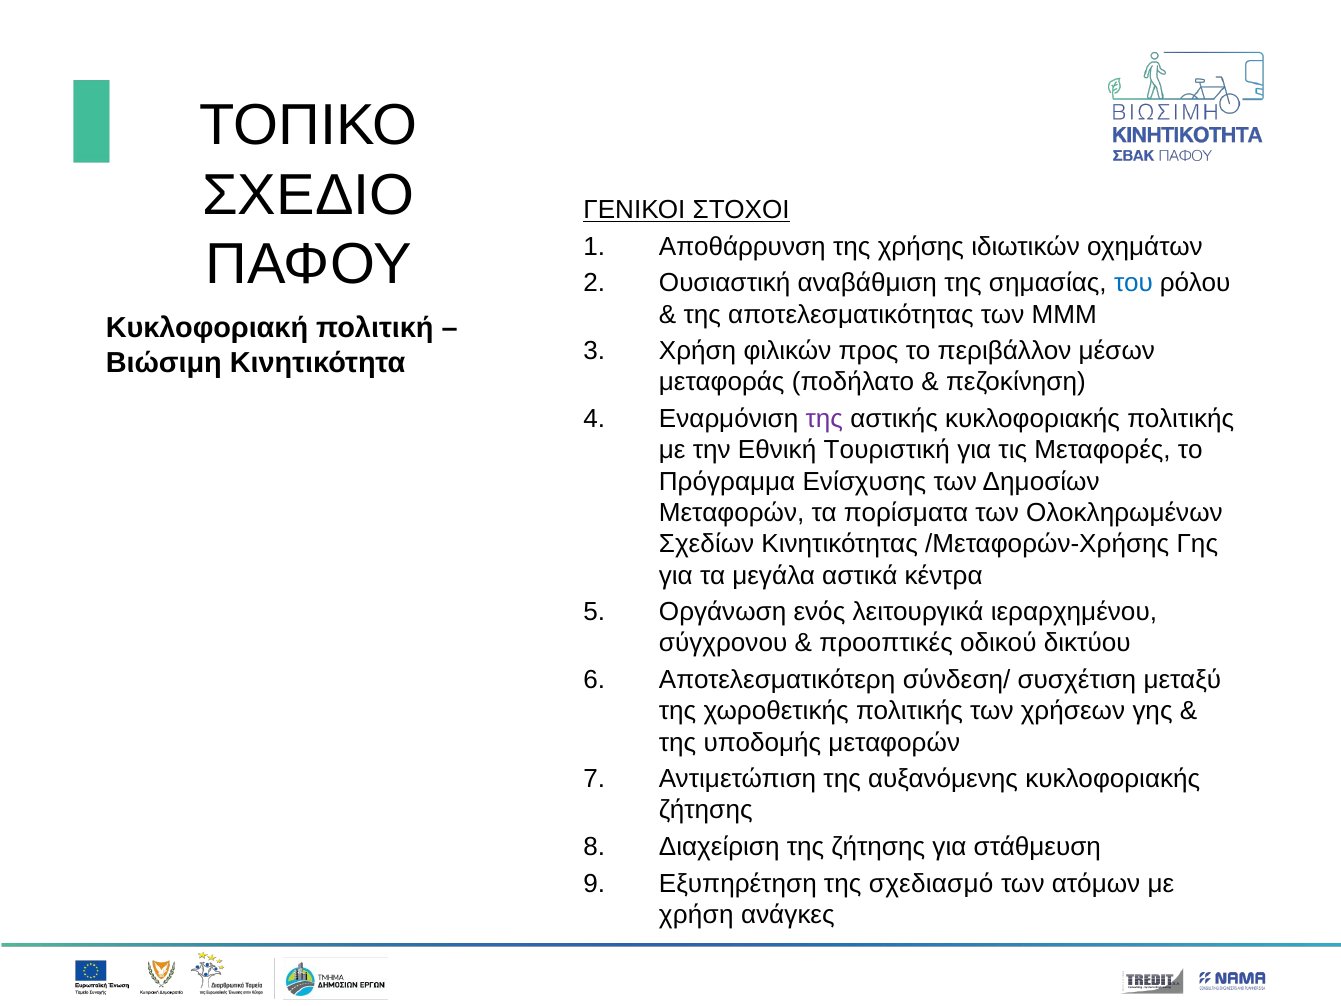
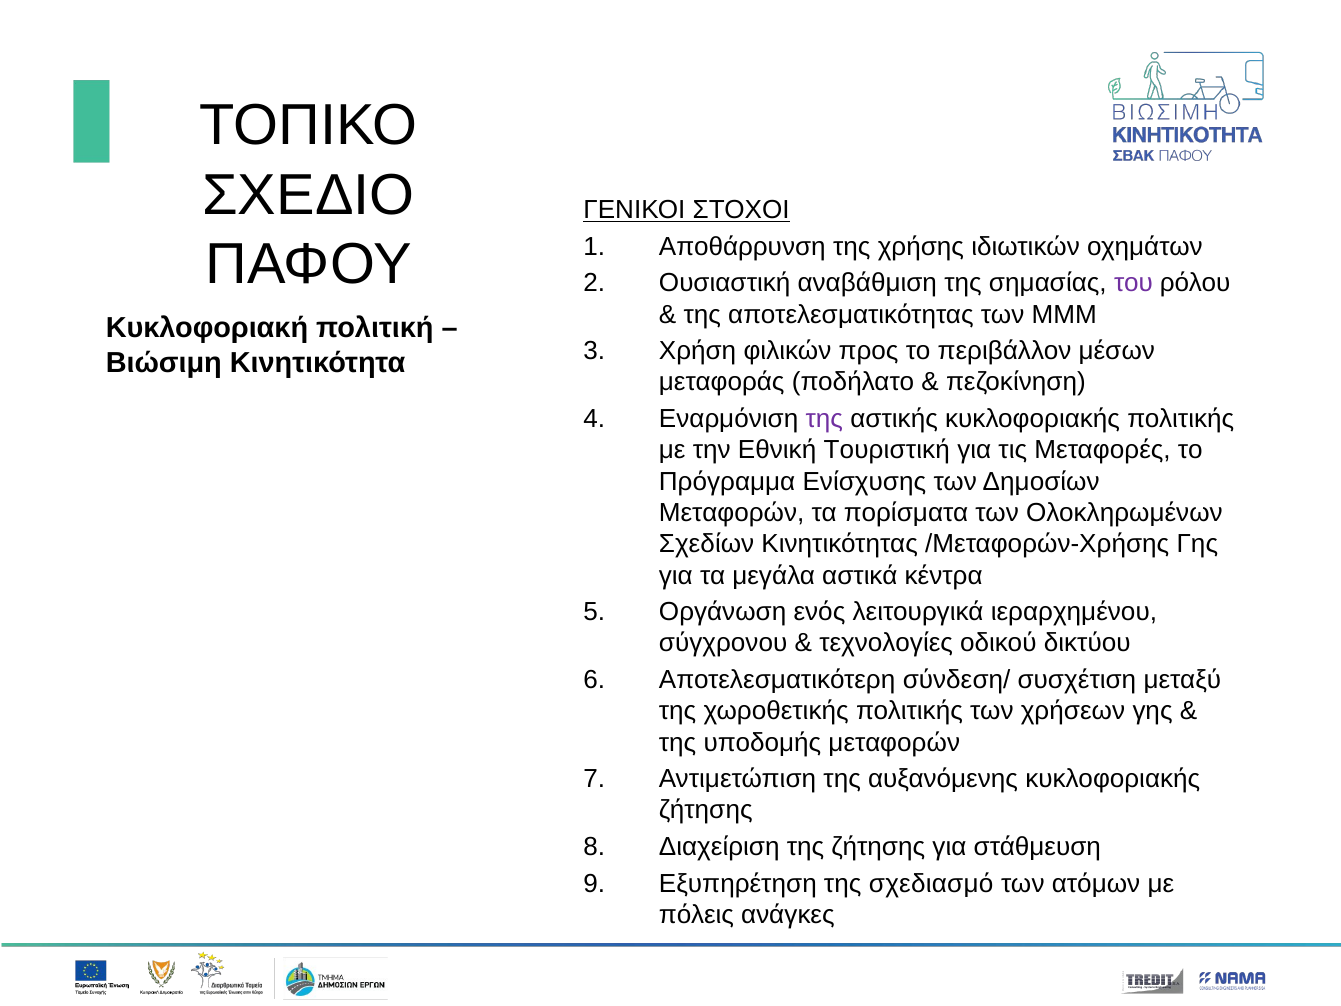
του colour: blue -> purple (1133, 283)
προοπτικές: προοπτικές -> τεχνολογίες (886, 643)
χρήση: χρήση -> πόλεις (696, 915)
